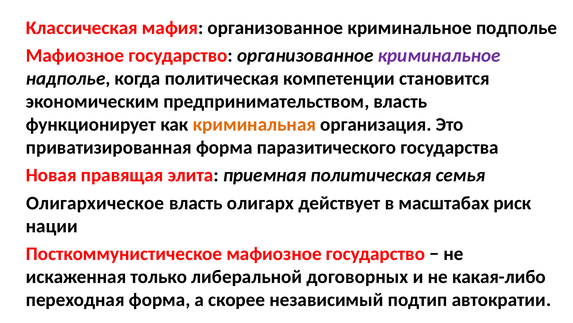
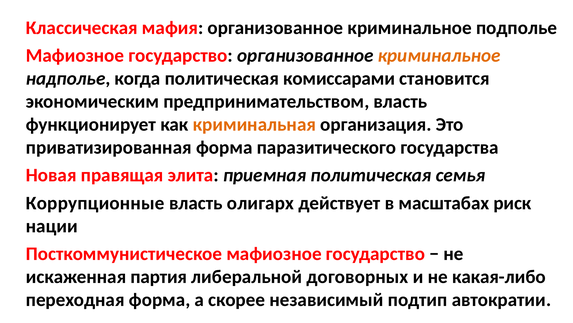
криминальное colour: purple -> orange (439, 56)
компетенции: компетенции -> комиссарами (339, 78)
Олигархическое: Олигархическое -> Коррупционные (95, 203)
только: только -> партия (159, 276)
